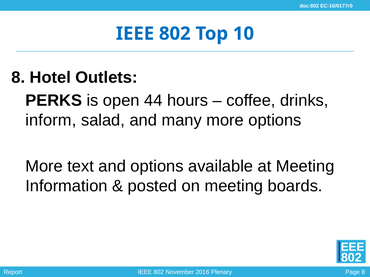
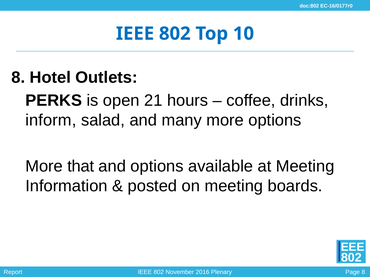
44: 44 -> 21 (153, 101)
text: text -> that (81, 167)
